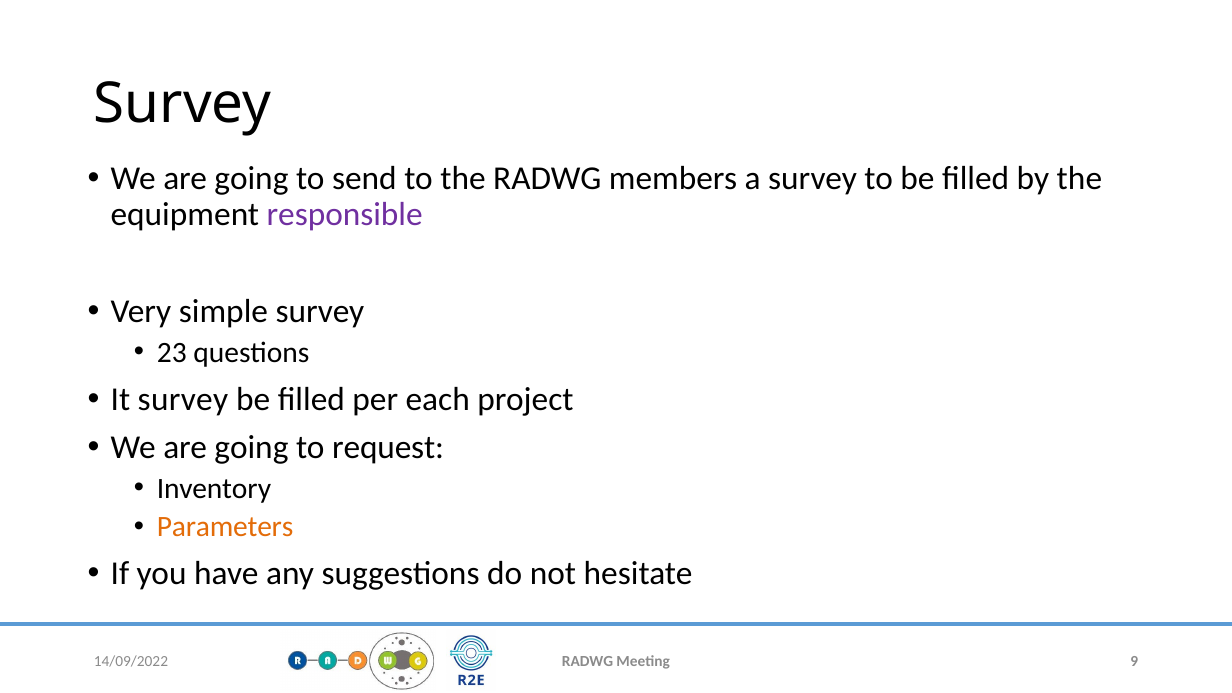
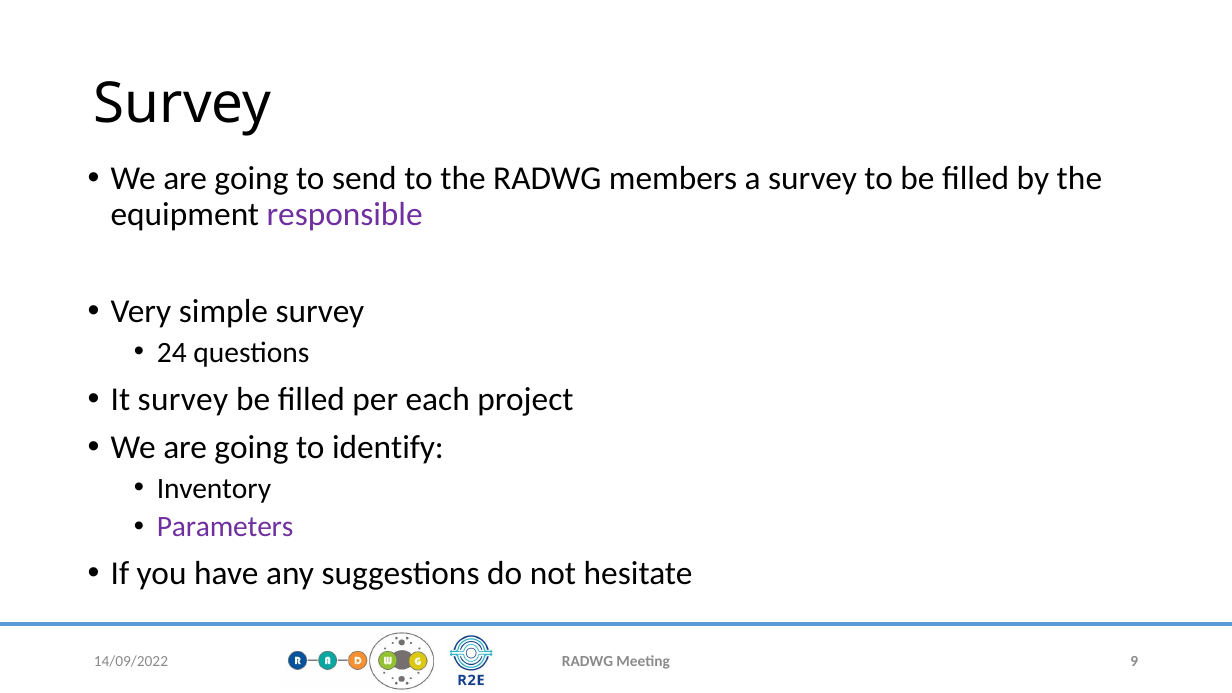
23: 23 -> 24 (172, 352)
request: request -> identify (388, 448)
Parameters colour: orange -> purple (225, 527)
